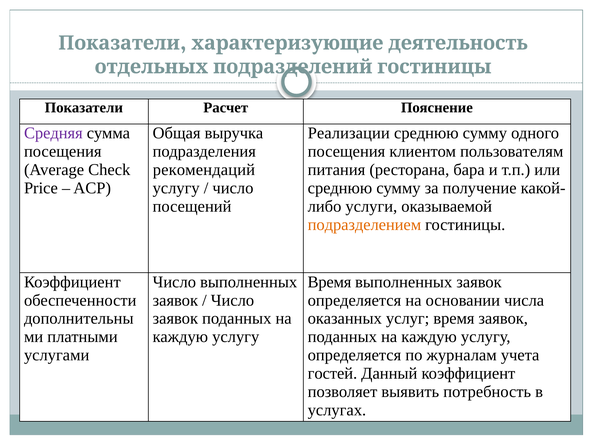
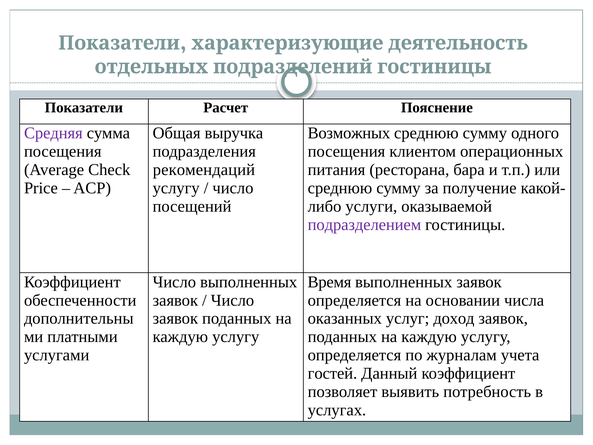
Реализации: Реализации -> Возможных (349, 133)
пользователям: пользователям -> операционных (512, 151)
подразделением colour: orange -> purple (364, 224)
услуг время: время -> доход (454, 318)
